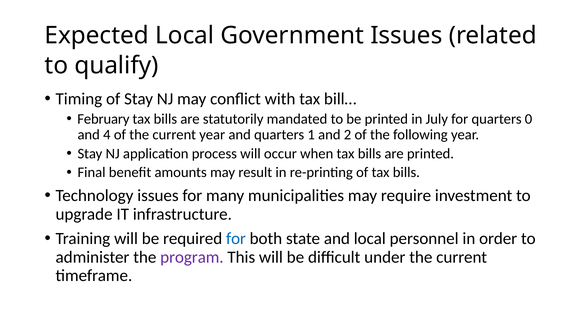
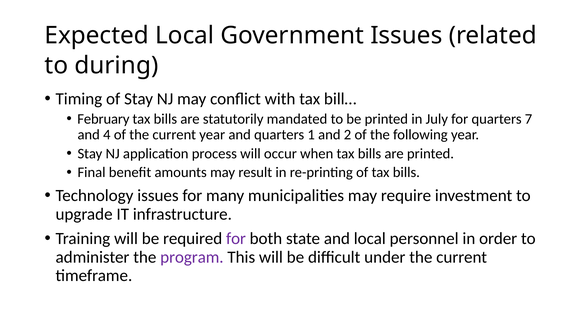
qualify: qualify -> during (116, 65)
0: 0 -> 7 (529, 119)
for colour: blue -> purple (236, 239)
